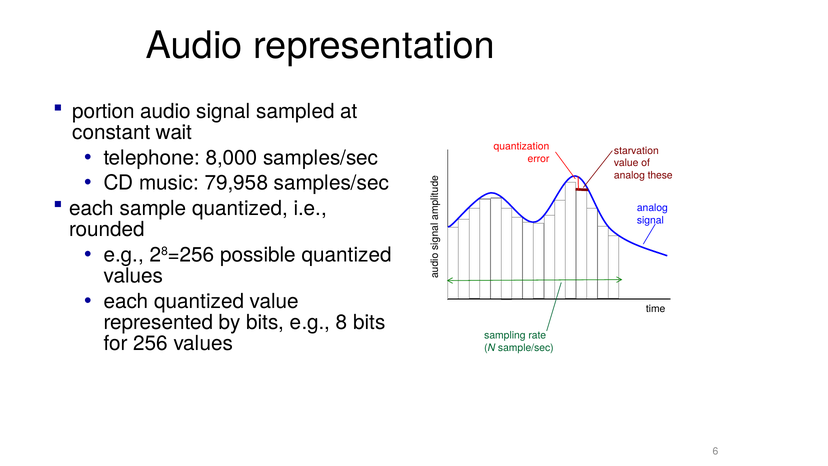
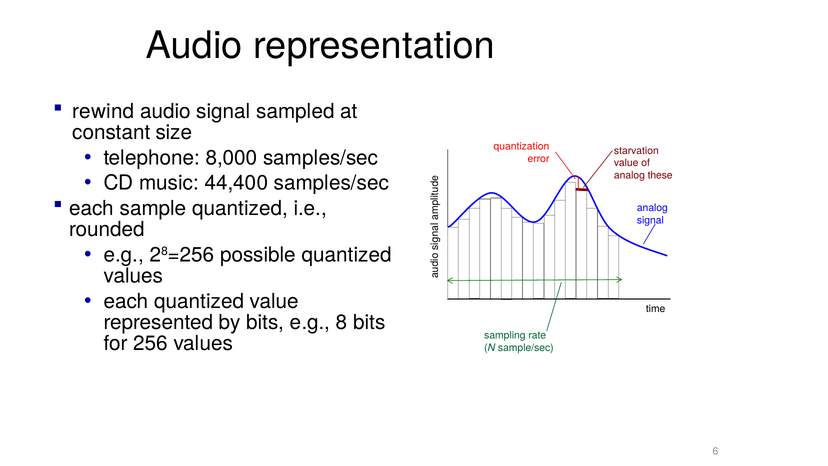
portion: portion -> rewind (103, 111)
wait: wait -> size (174, 133)
79,958: 79,958 -> 44,400 (236, 183)
